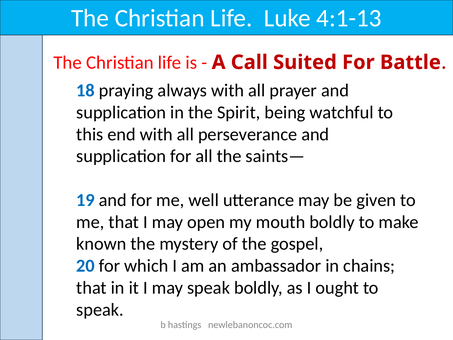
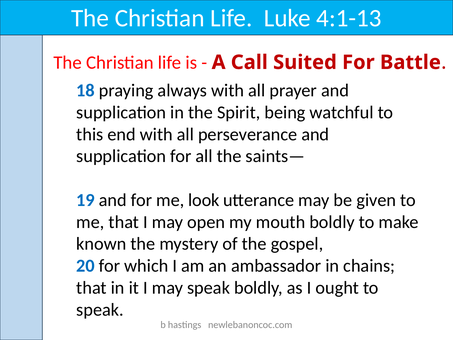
well: well -> look (204, 200)
